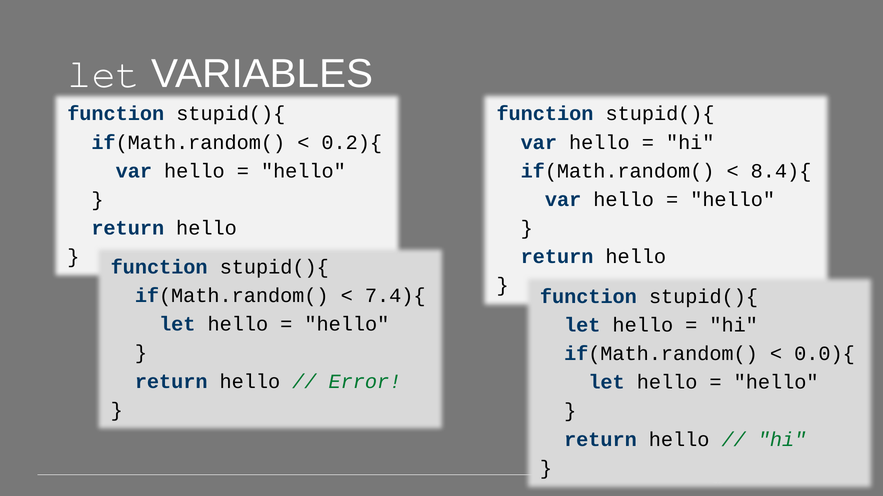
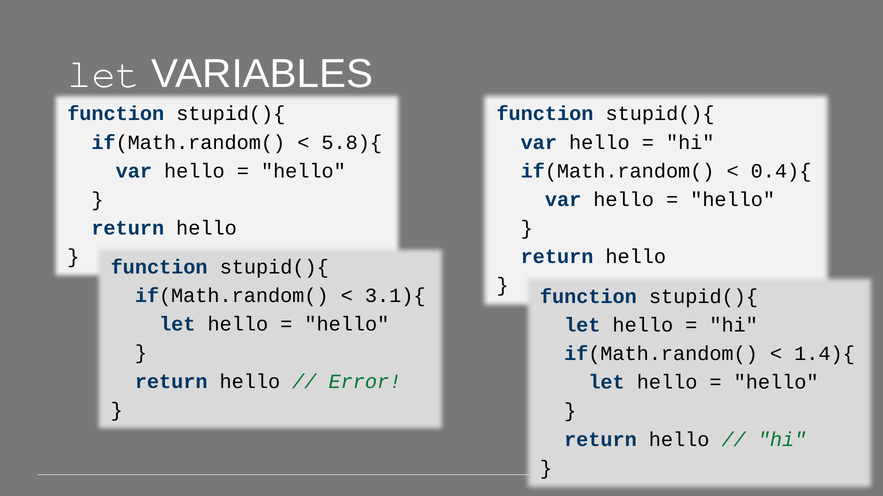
0.2){: 0.2){ -> 5.8){ (352, 143)
8.4){: 8.4){ -> 0.4){ (781, 171)
7.4){: 7.4){ -> 3.1){ (395, 296)
0.0){: 0.0){ -> 1.4){ (824, 354)
